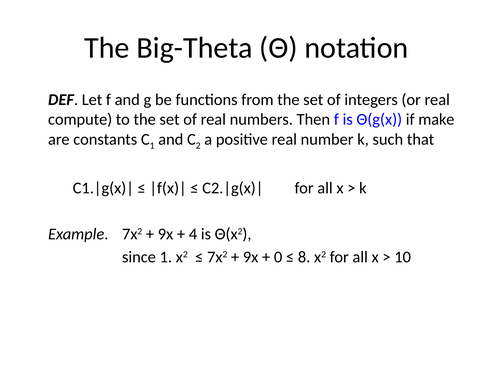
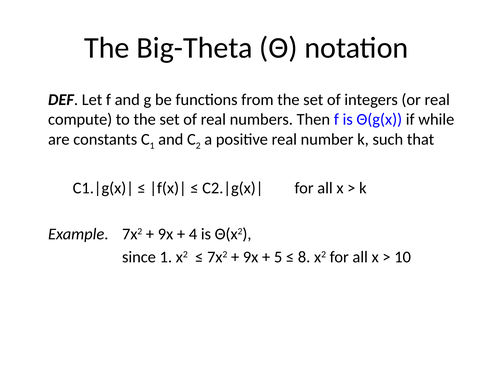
make: make -> while (436, 119)
0: 0 -> 5 (278, 257)
